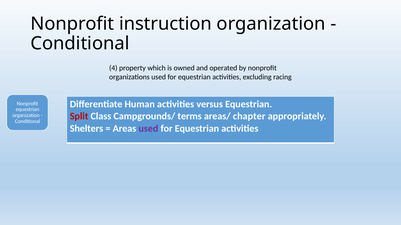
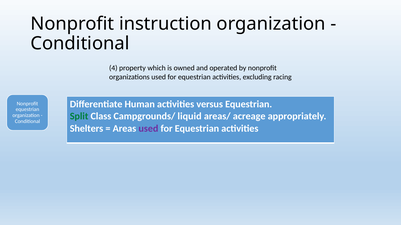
Split colour: red -> green (79, 117)
terms: terms -> liquid (190, 117)
chapter: chapter -> acreage (249, 117)
